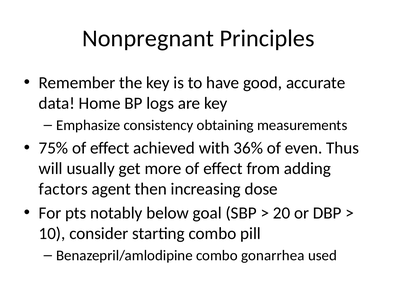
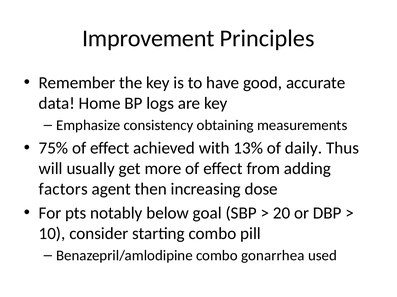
Nonpregnant: Nonpregnant -> Improvement (148, 38)
36%: 36% -> 13% (248, 148)
even: even -> daily (304, 148)
